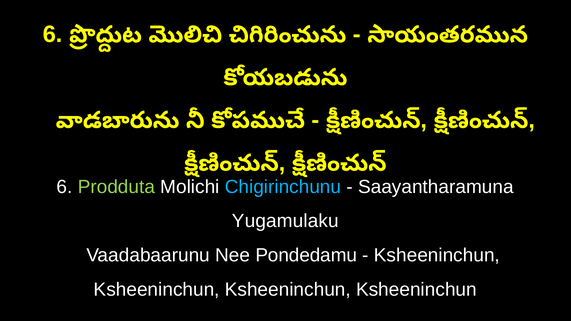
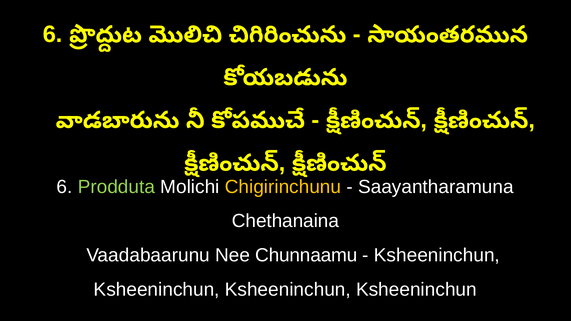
Chigirinchunu colour: light blue -> yellow (283, 187)
Yugamulaku: Yugamulaku -> Chethanaina (285, 221)
Pondedamu: Pondedamu -> Chunnaamu (306, 255)
